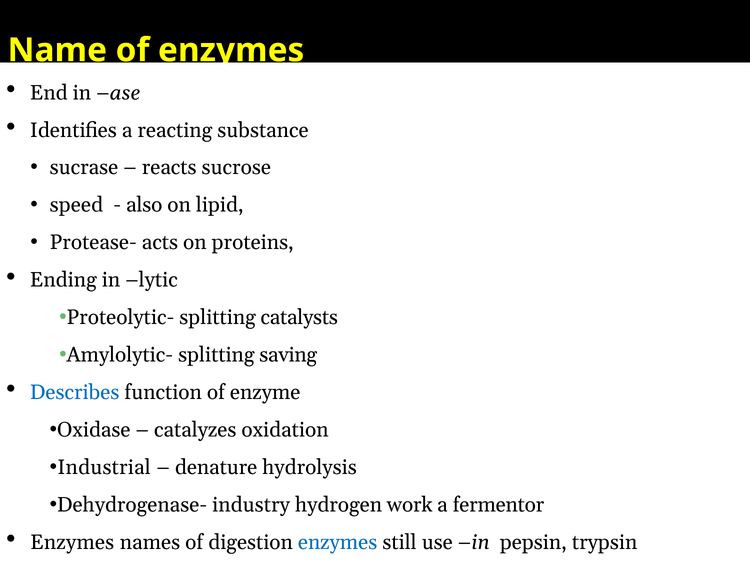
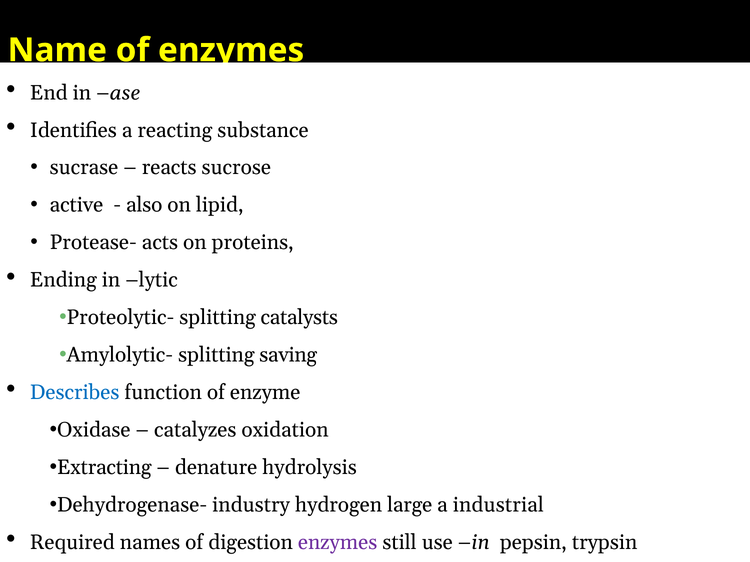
speed: speed -> active (76, 205)
Industrial: Industrial -> Extracting (104, 468)
work: work -> large (410, 505)
fermentor: fermentor -> industrial (498, 505)
Enzymes: Enzymes -> Required (72, 543)
enzymes colour: blue -> purple (338, 543)
